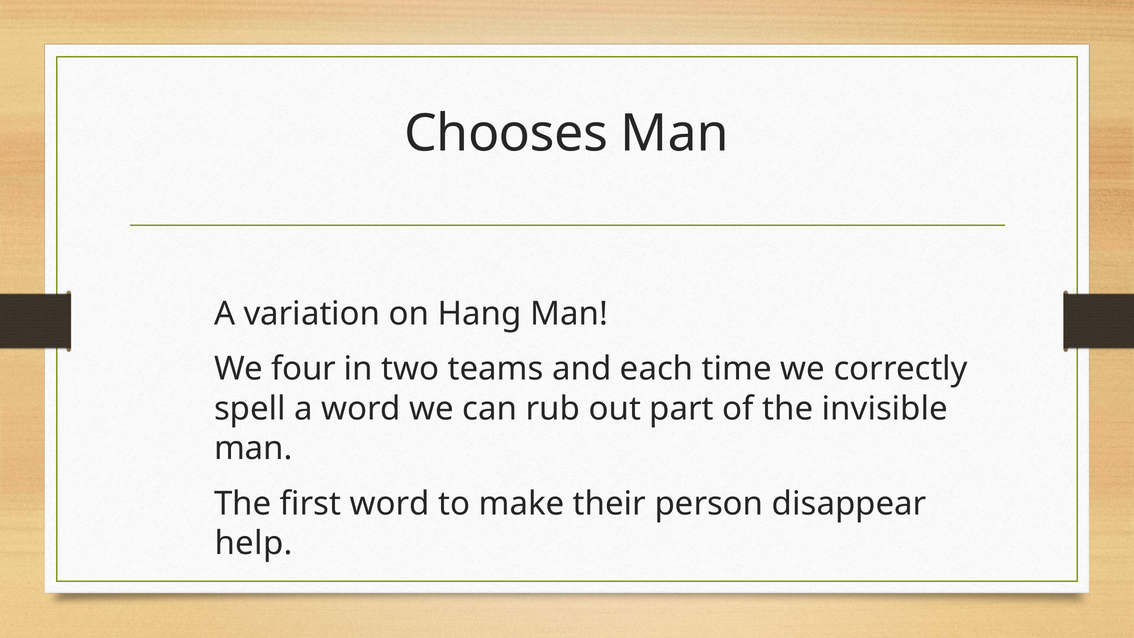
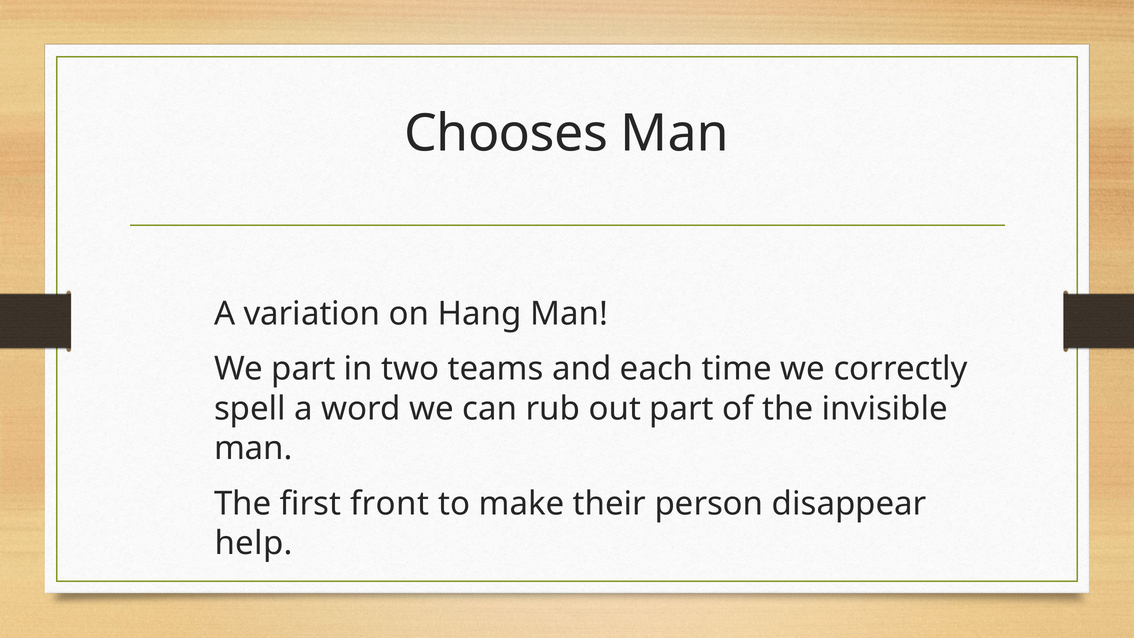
We four: four -> part (303, 369)
first word: word -> front (390, 504)
